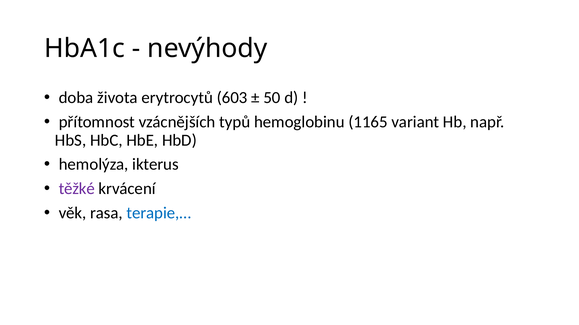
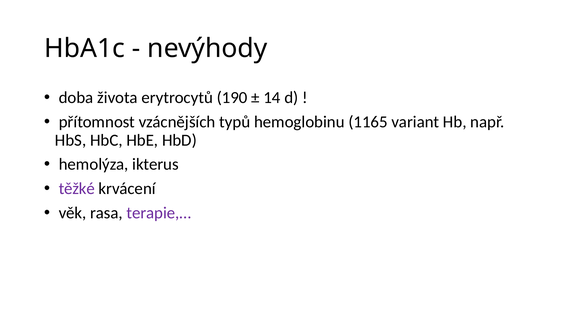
603: 603 -> 190 (232, 98)
50: 50 -> 14 (272, 98)
terapie,… colour: blue -> purple (159, 213)
